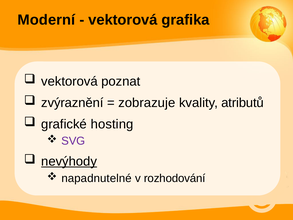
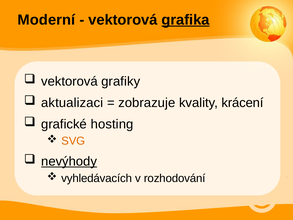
grafika underline: none -> present (186, 20)
poznat: poznat -> grafiky (121, 81)
zvýraznění: zvýraznění -> aktualizaci (72, 103)
atributů: atributů -> krácení (243, 103)
SVG colour: purple -> orange (73, 141)
napadnutelné: napadnutelné -> vyhledávacích (97, 178)
